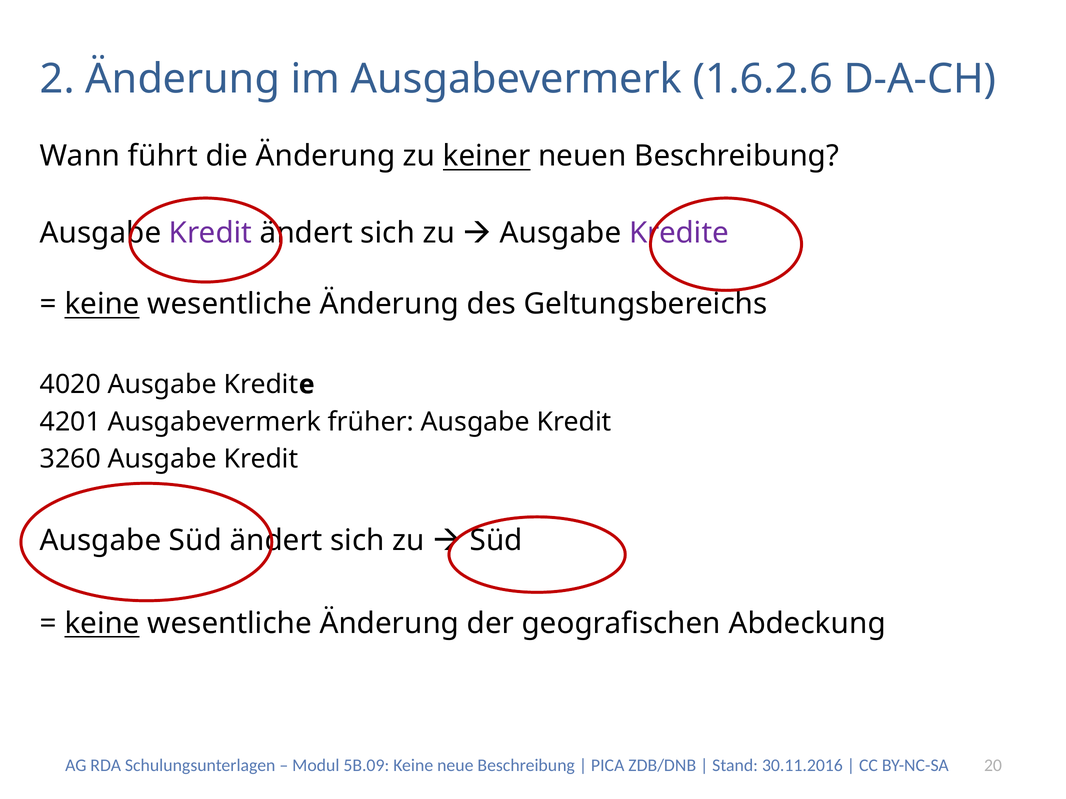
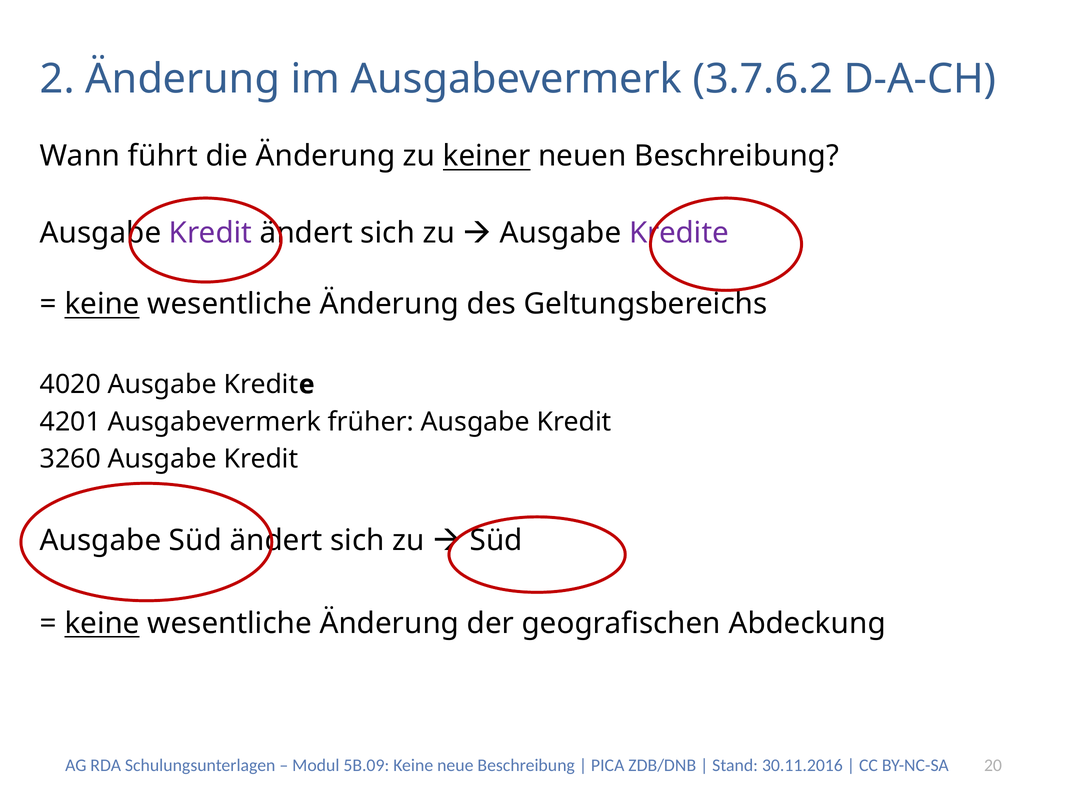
1.6.2.6: 1.6.2.6 -> 3.7.6.2 (763, 79)
